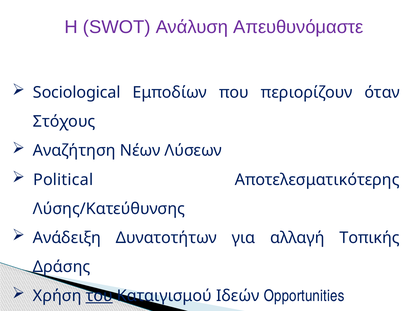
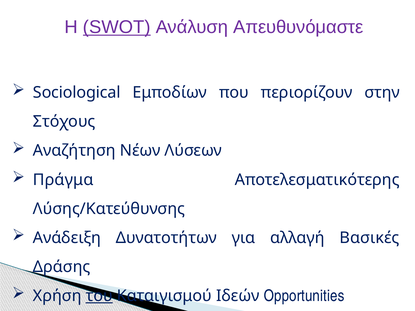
SWOT underline: none -> present (117, 27)
όταν: όταν -> στην (382, 93)
Political: Political -> Πράγμα (63, 180)
Τοπικής: Τοπικής -> Βασικές (370, 238)
